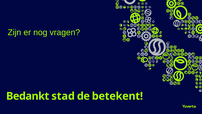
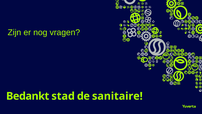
betekent: betekent -> sanitaire (117, 96)
